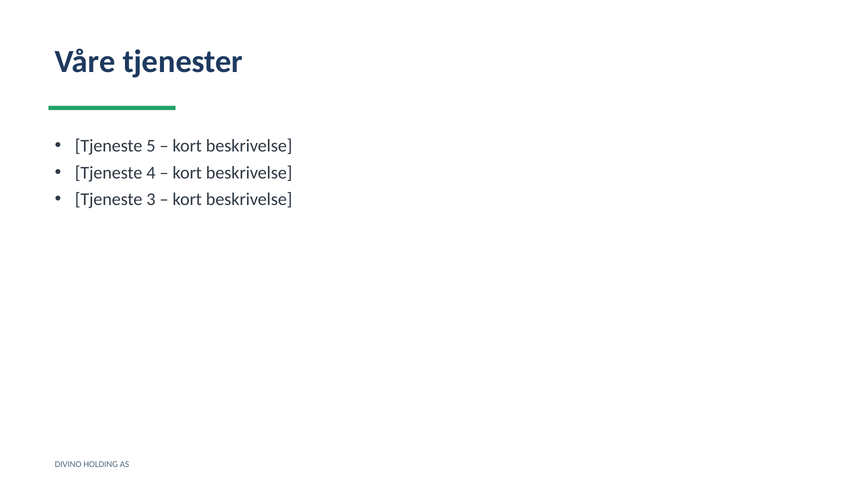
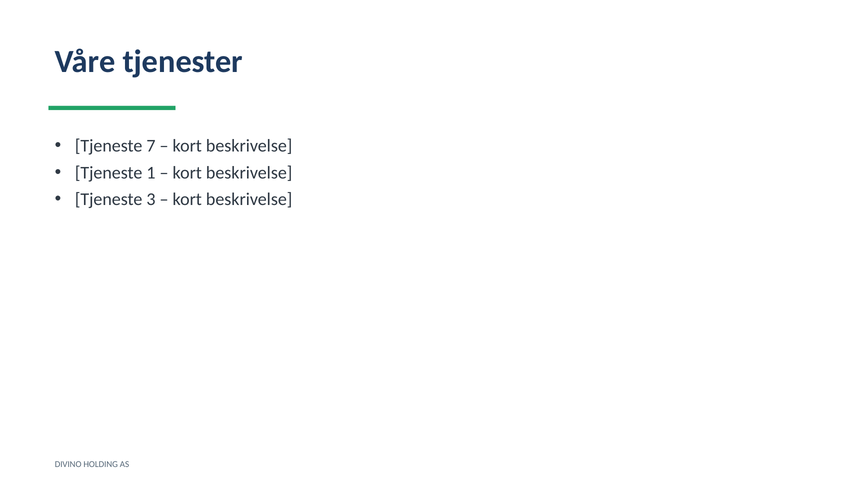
5: 5 -> 7 (151, 146)
4: 4 -> 1 (151, 173)
